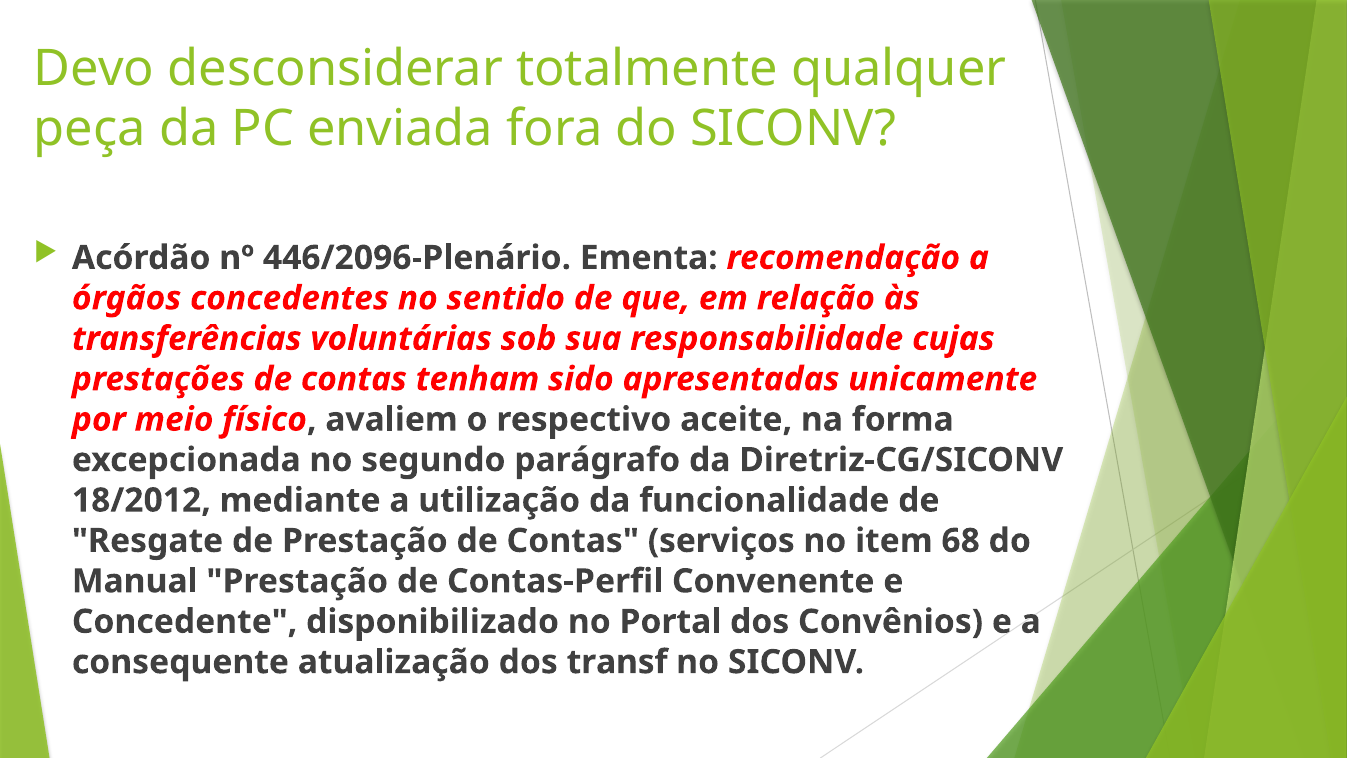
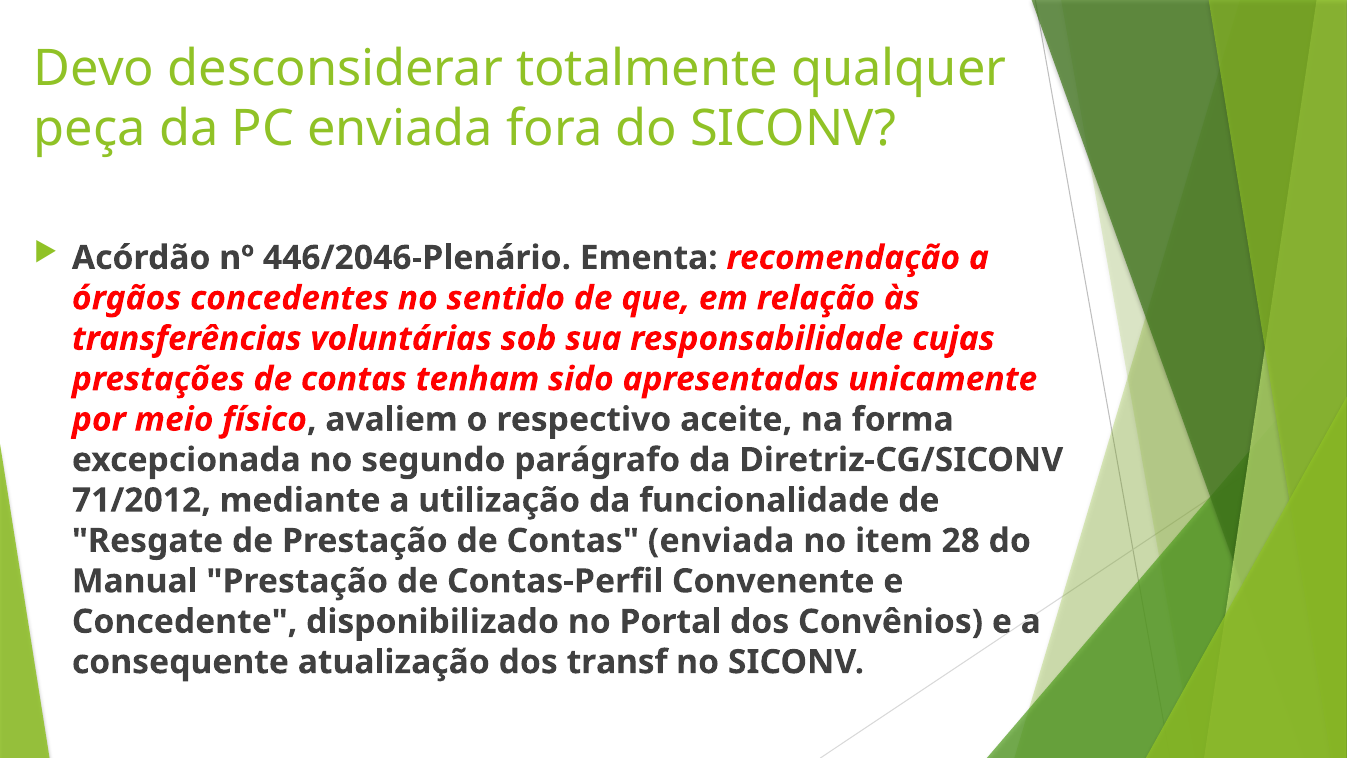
446/2096-Plenário: 446/2096-Plenário -> 446/2046-Plenário (417, 258)
18/2012: 18/2012 -> 71/2012 (141, 500)
Contas serviços: serviços -> enviada (721, 541)
68: 68 -> 28 (961, 541)
